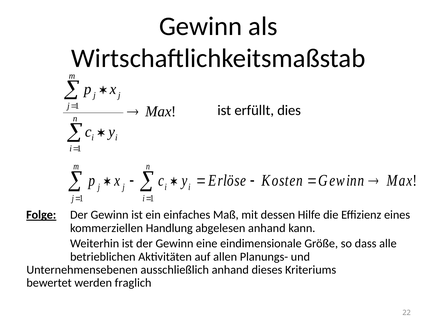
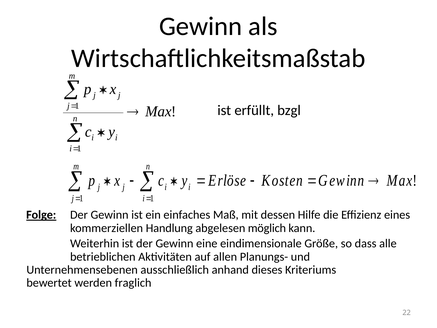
dies: dies -> bzgl (289, 110)
abgelesen anhand: anhand -> möglich (267, 228)
